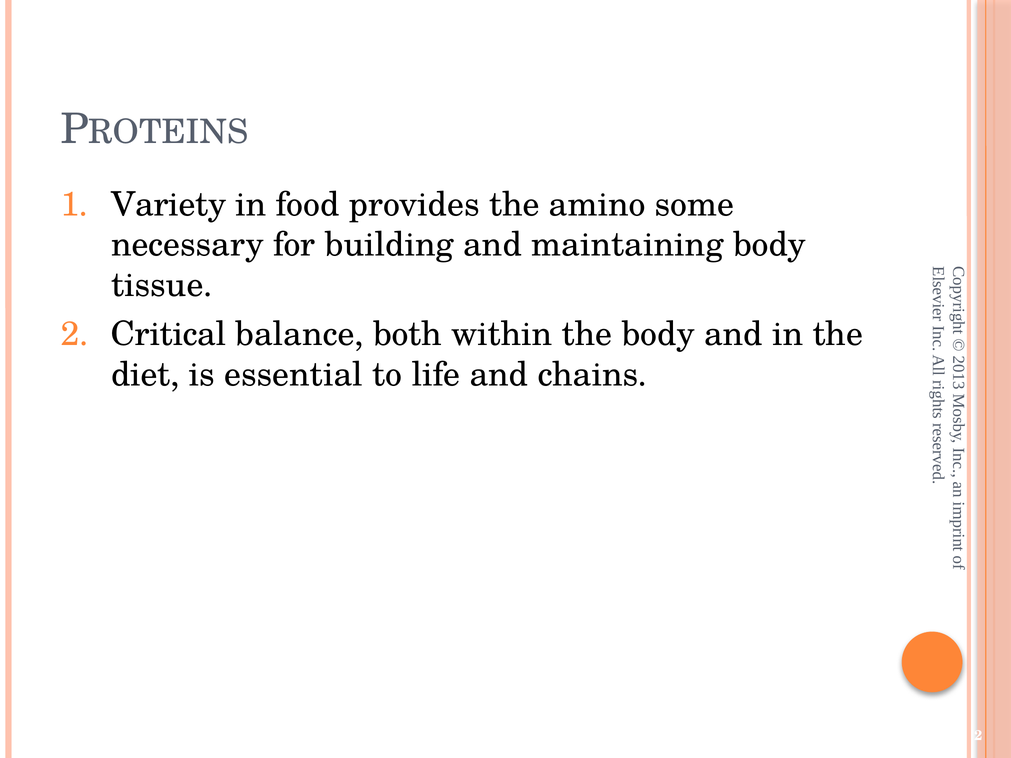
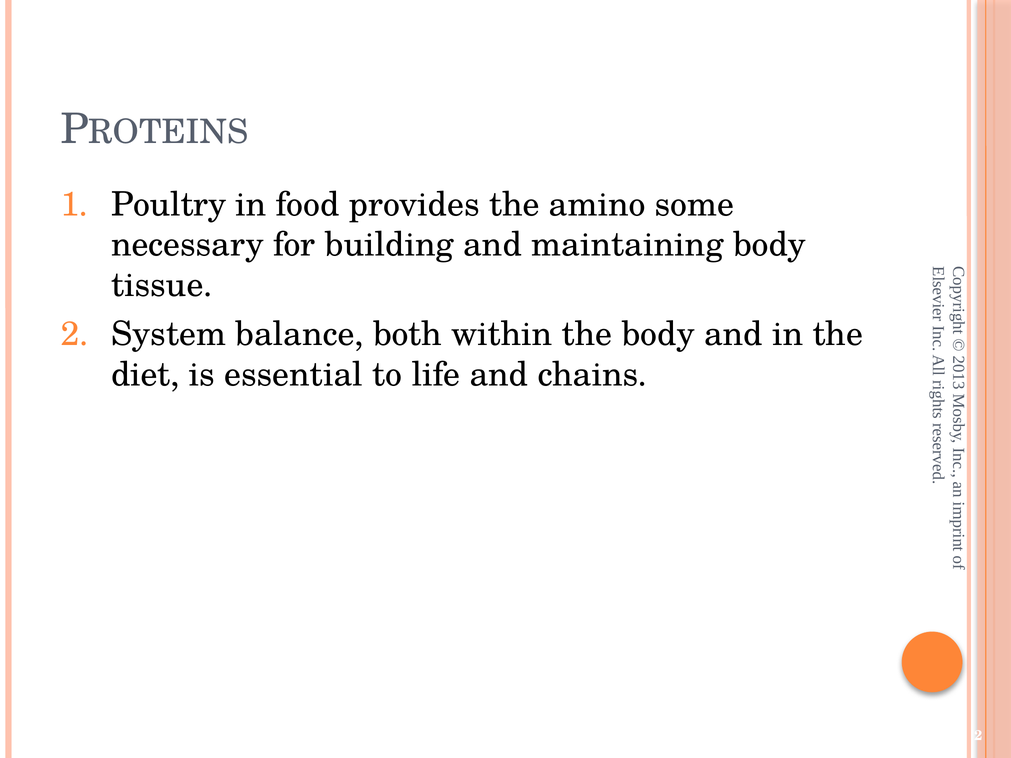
Variety: Variety -> Poultry (169, 204)
Critical: Critical -> System (169, 334)
